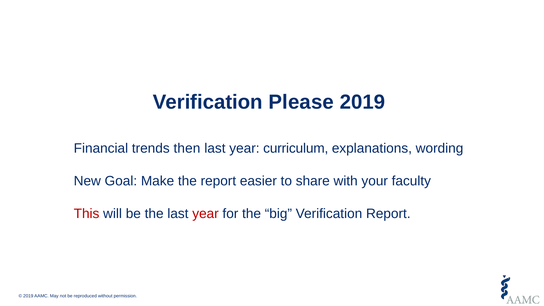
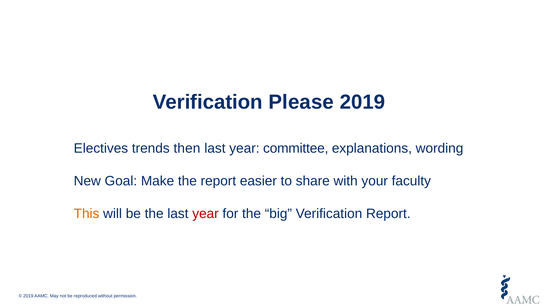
Financial: Financial -> Electives (101, 148)
curriculum: curriculum -> committee (296, 148)
This colour: red -> orange (87, 214)
